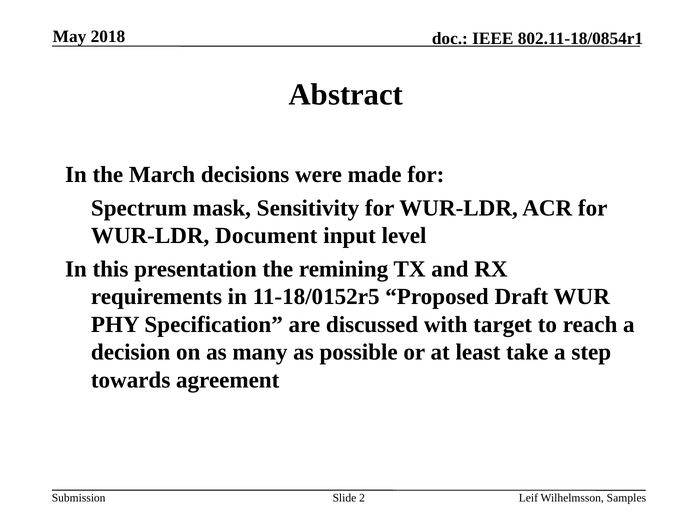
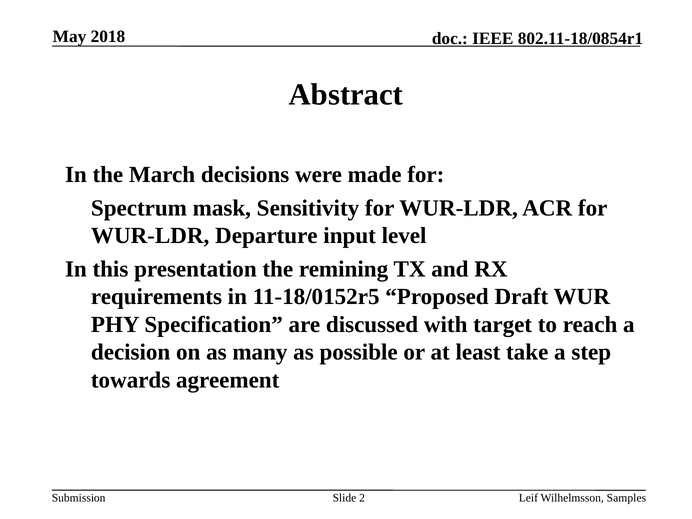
Document: Document -> Departure (266, 236)
